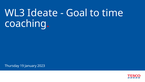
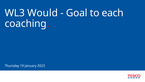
Ideate: Ideate -> Would (43, 13)
time: time -> each (113, 13)
